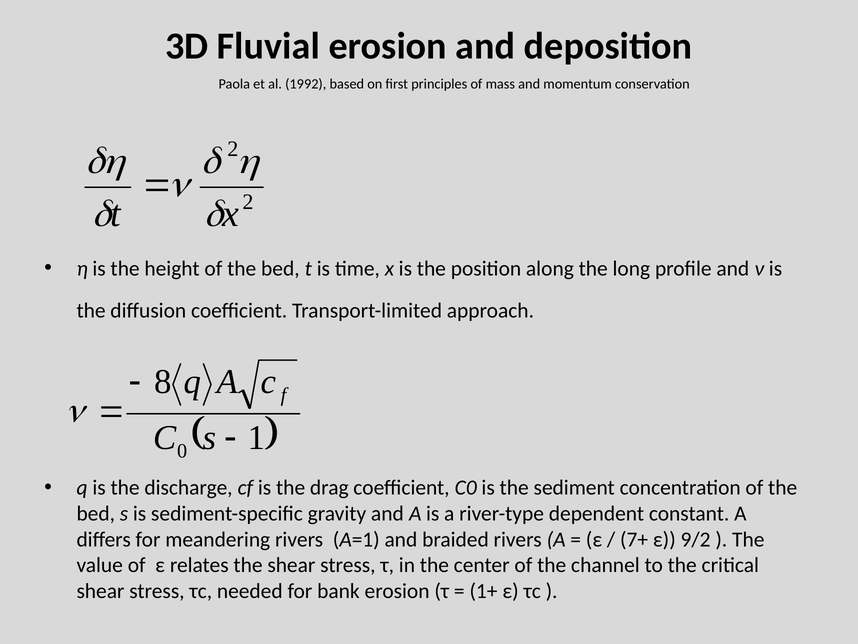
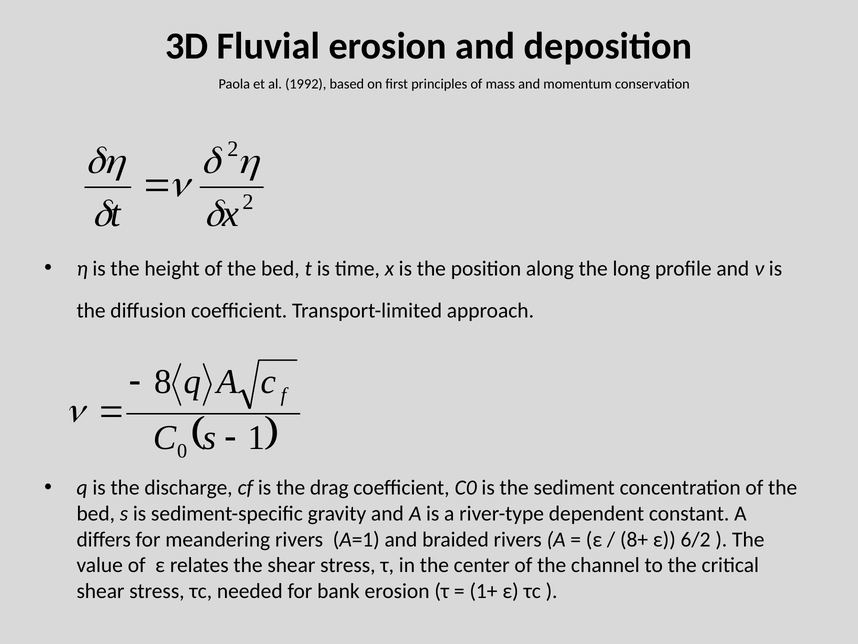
7+: 7+ -> 8+ (634, 539)
9/2: 9/2 -> 6/2 (696, 539)
